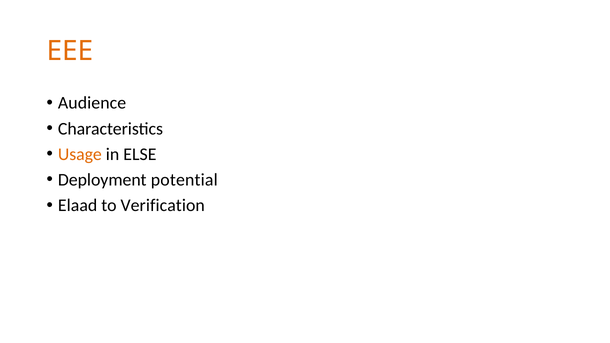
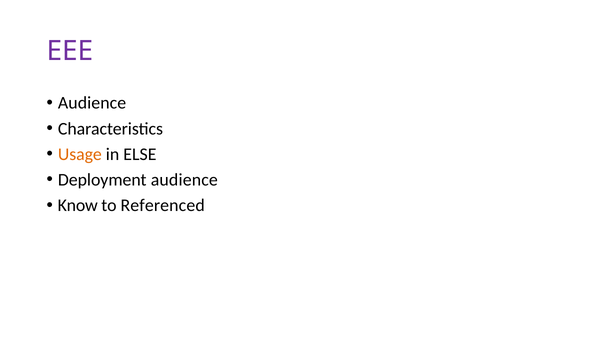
EEE colour: orange -> purple (70, 51)
Deployment potential: potential -> audience (184, 180)
Elaad: Elaad -> Know (78, 205)
Verification: Verification -> Referenced (163, 205)
